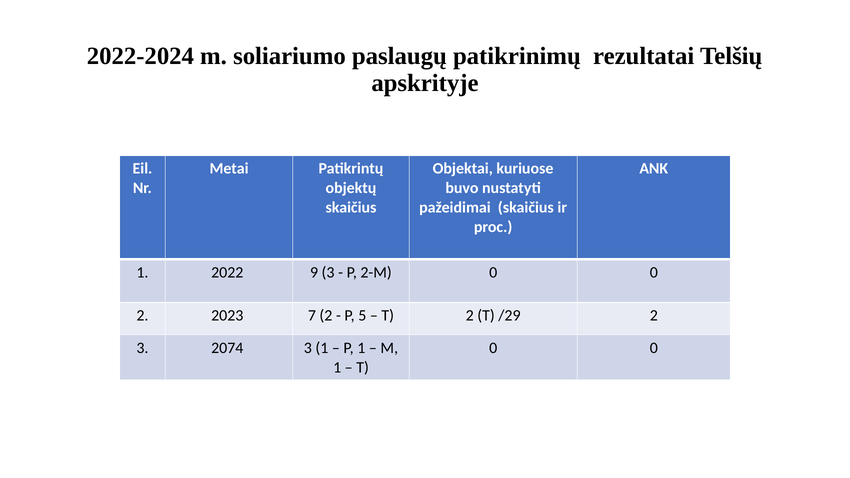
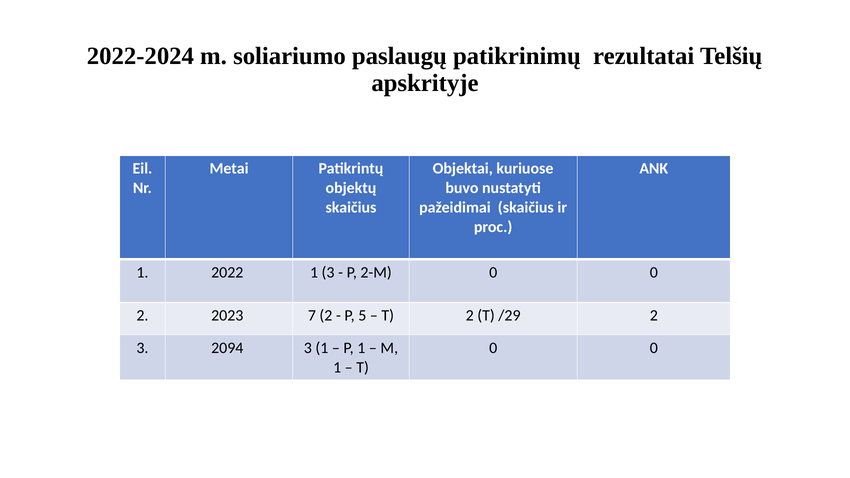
2022 9: 9 -> 1 (314, 273)
2074: 2074 -> 2094 (227, 348)
